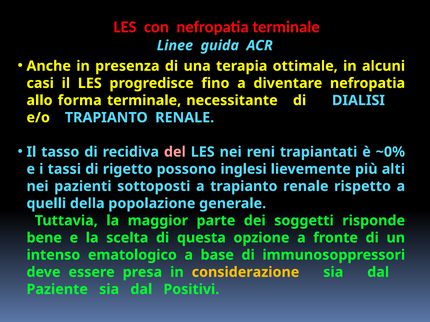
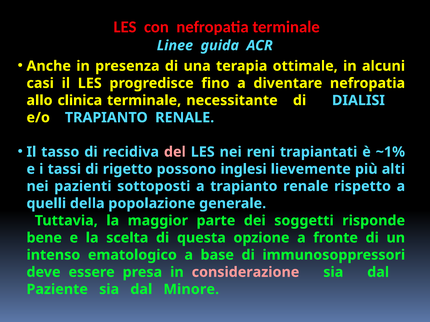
forma: forma -> clinica (80, 101)
~0%: ~0% -> ~1% (390, 152)
considerazione colour: yellow -> pink (246, 273)
Positivi: Positivi -> Minore (191, 290)
